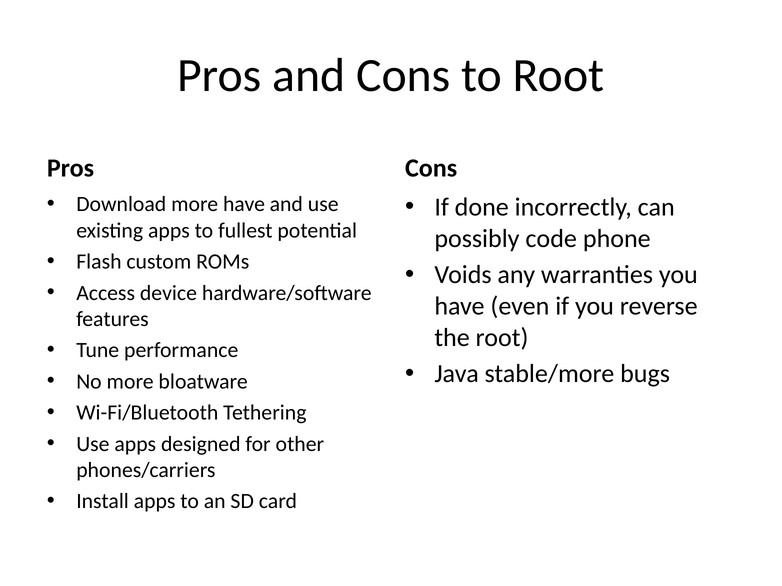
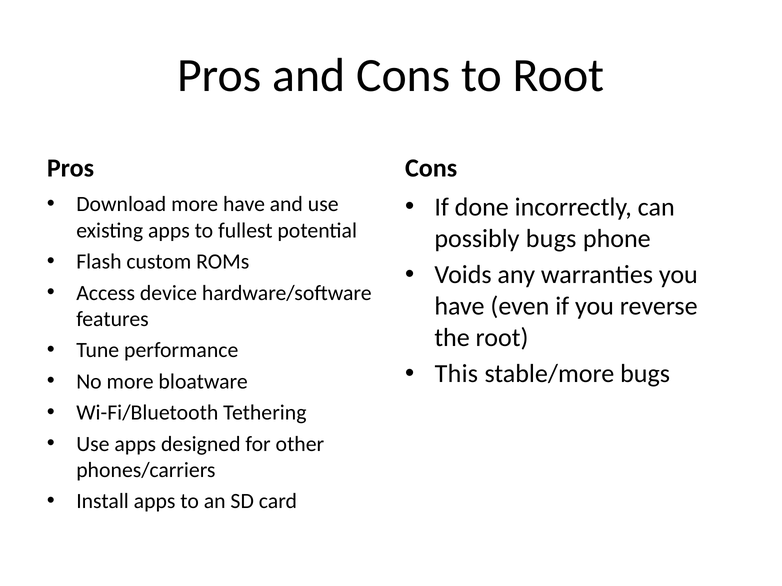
possibly code: code -> bugs (551, 239)
Java: Java -> This (456, 374)
